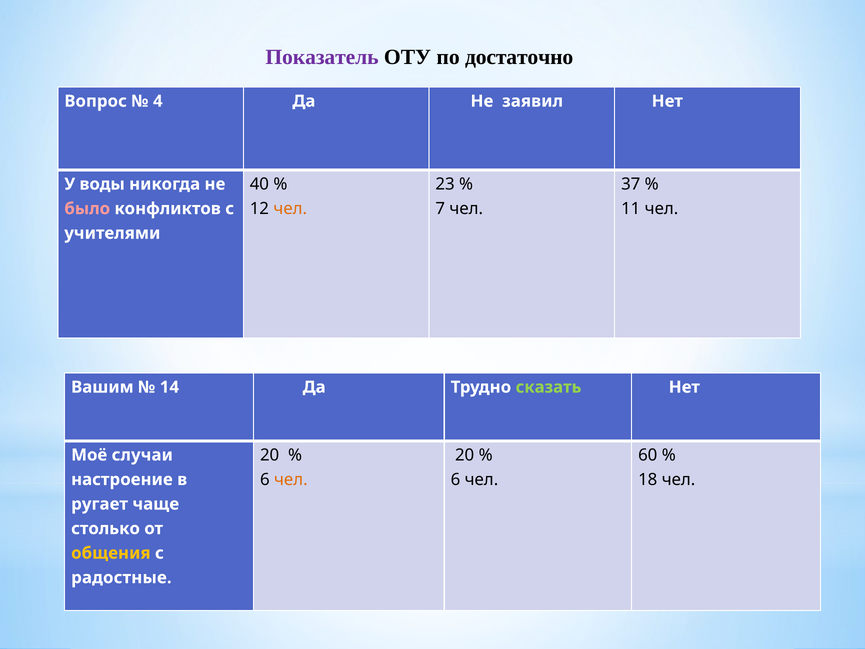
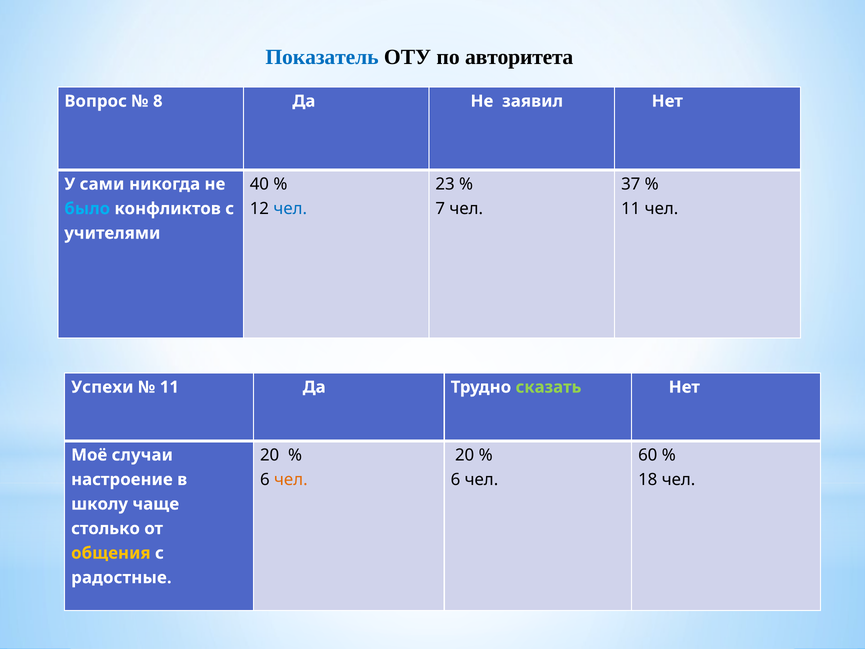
Показатель colour: purple -> blue (322, 57)
достаточно: достаточно -> авторитета (519, 57)
4: 4 -> 8 (158, 101)
воды: воды -> сами (102, 184)
чел colour: orange -> blue (290, 209)
было colour: pink -> light blue (87, 209)
Вашим: Вашим -> Успехи (102, 387)
14: 14 -> 11 (169, 387)
ругает: ругает -> школу (100, 504)
